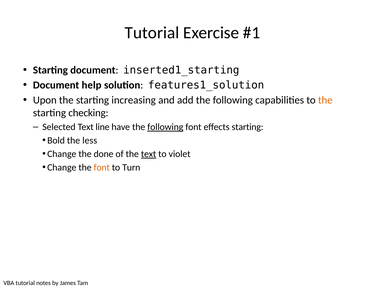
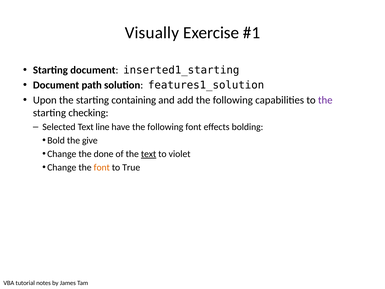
Tutorial: Tutorial -> Visually (152, 33)
help: help -> path (92, 85)
increasing: increasing -> containing (134, 100)
the colour: orange -> purple (325, 100)
following underline: present -> none (165, 127)
effects starting: starting -> bolding (247, 127)
less: less -> give (90, 140)
Turn: Turn -> True (131, 167)
